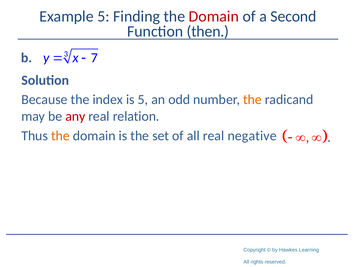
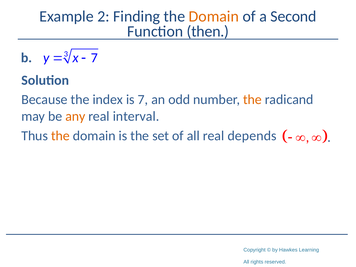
Example 5: 5 -> 2 (103, 17)
Domain colour: red -> orange (214, 17)
is 5: 5 -> 7 (143, 100)
any colour: red -> orange (75, 116)
relation: relation -> interval (136, 116)
negative: negative -> depends (252, 136)
